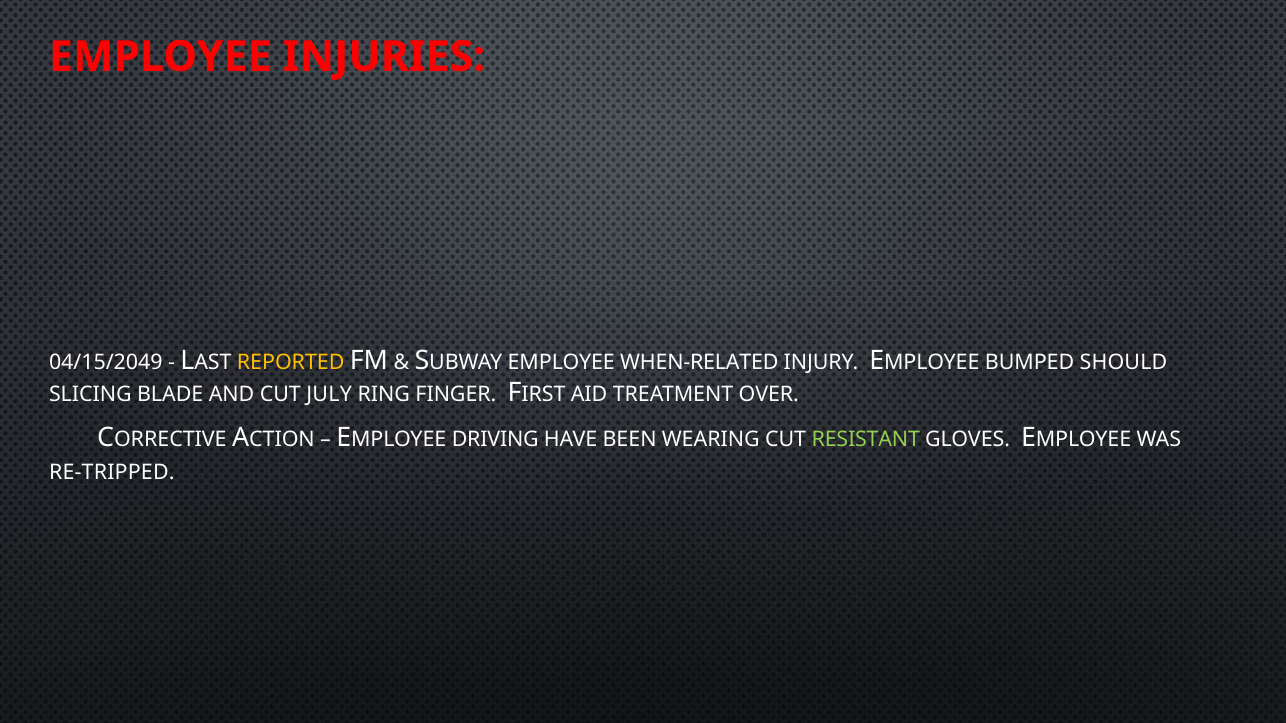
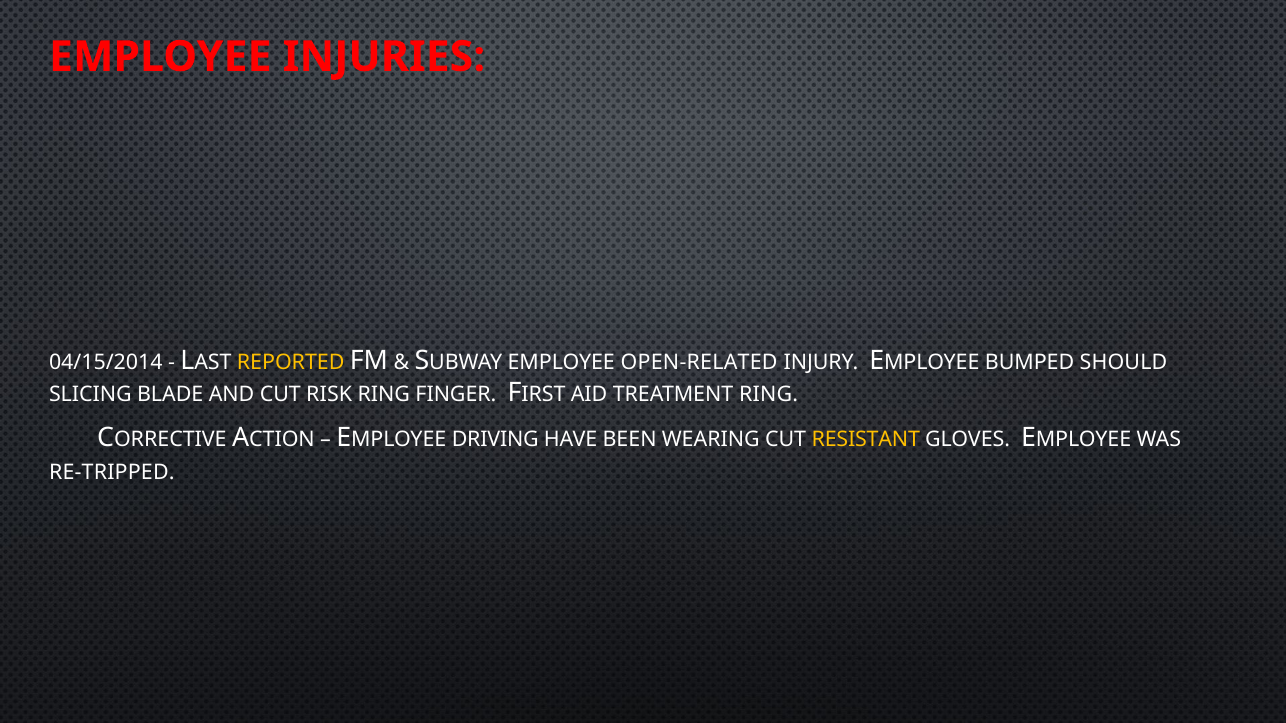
04/15/2049: 04/15/2049 -> 04/15/2014 (106, 362)
WHEN-RELATED: WHEN-RELATED -> OPEN-RELATED (699, 362)
JULY: JULY -> RISK (329, 395)
TREATMENT OVER: OVER -> RING (769, 395)
RESISTANT colour: light green -> yellow (866, 440)
